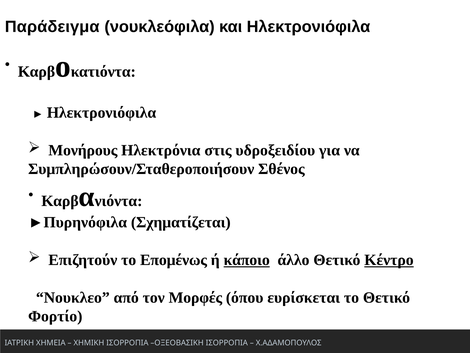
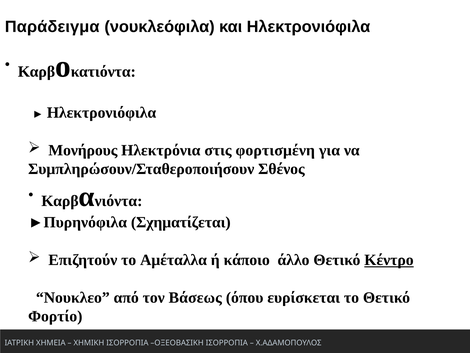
υδροξειδίου: υδροξειδίου -> φορτισμένη (275, 150)
Επομένως: Επομένως -> Αμέταλλα (174, 260)
κάποιο underline: present -> none (247, 260)
Μορφές: Μορφές -> Βάσεως (195, 297)
